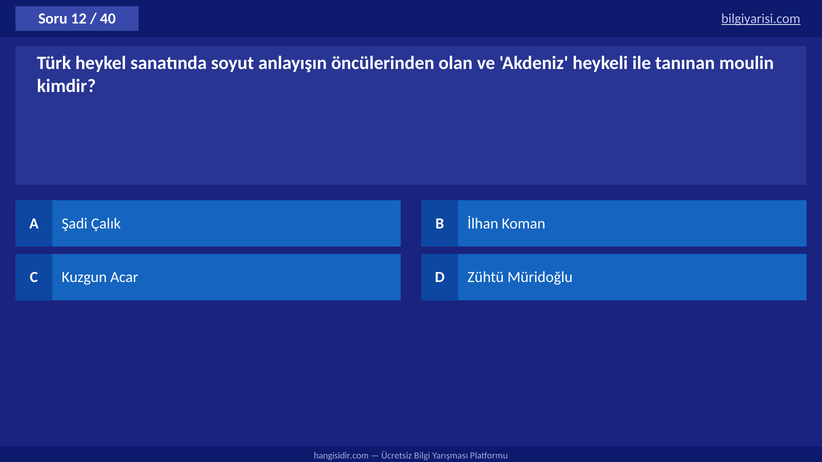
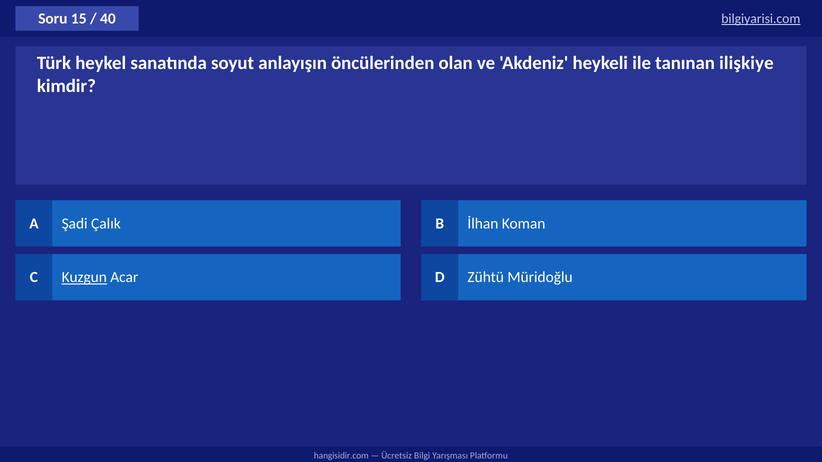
12: 12 -> 15 (79, 19)
moulin: moulin -> ilişkiye (746, 63)
Kuzgun underline: none -> present (84, 278)
